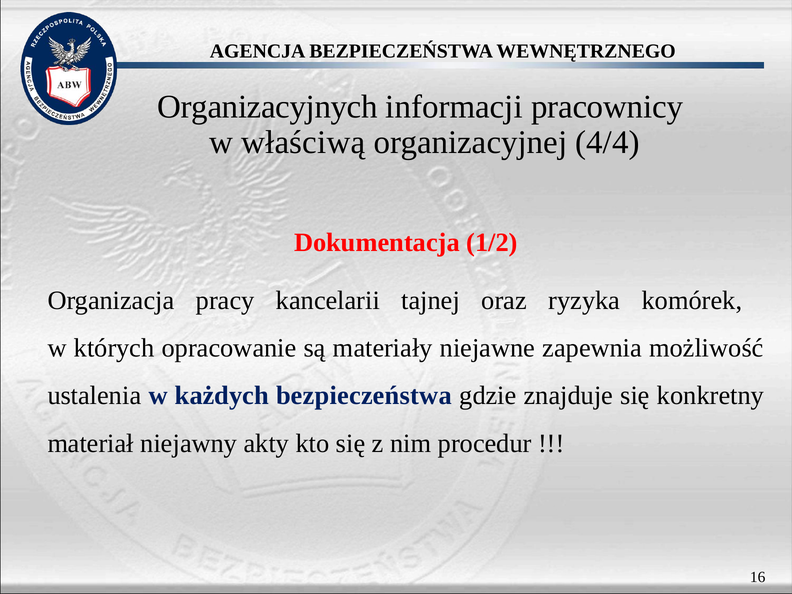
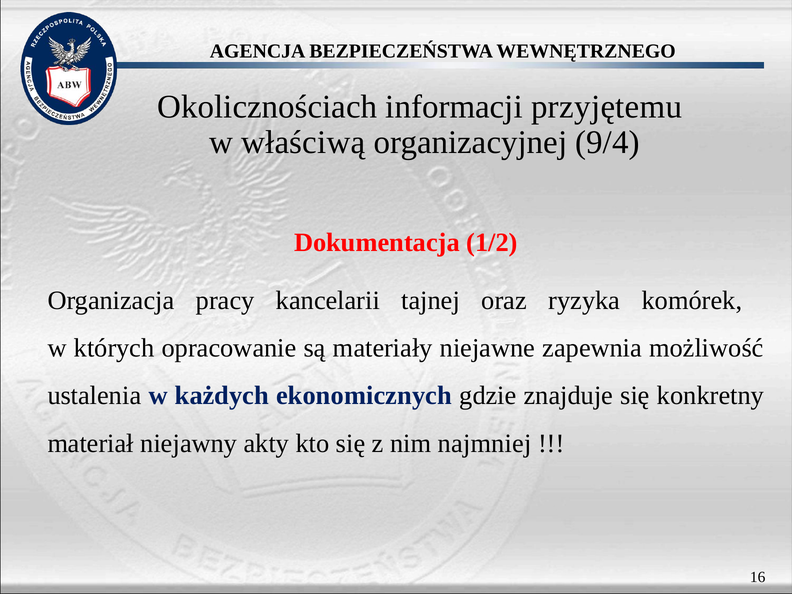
Organizacyjnych: Organizacyjnych -> Okolicznościach (267, 107)
pracownicy: pracownicy -> przyjętemu (607, 107)
4/4: 4/4 -> 9/4 (607, 142)
każdych bezpieczeństwa: bezpieczeństwa -> ekonomicznych (364, 396)
procedur: procedur -> najmniej (485, 443)
